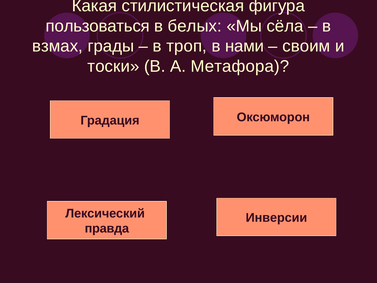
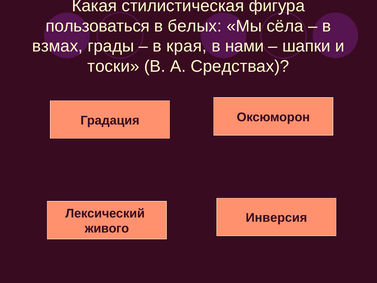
троп: троп -> края (187, 46)
своим: своим -> шапки (306, 46)
Метафора: Метафора -> Средствах (240, 66)
Инверсии: Инверсии -> Инверсия (276, 218)
правда: правда -> живого (107, 228)
